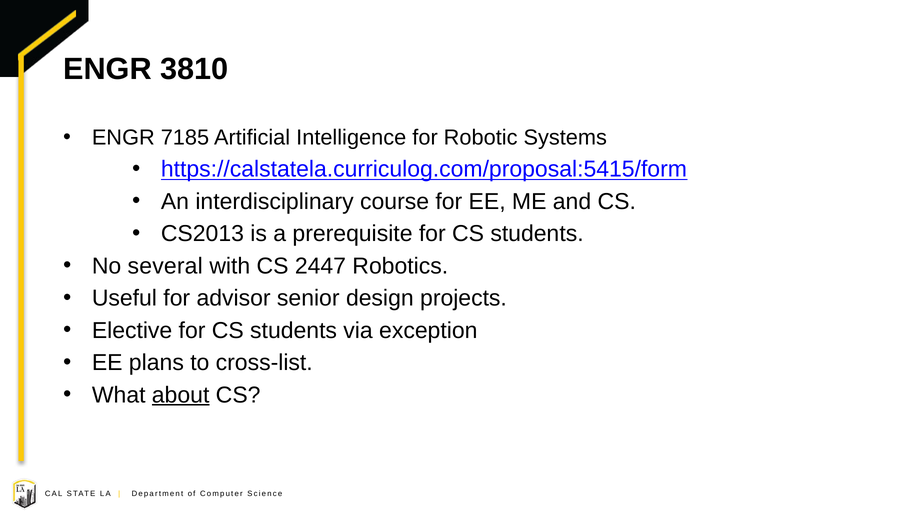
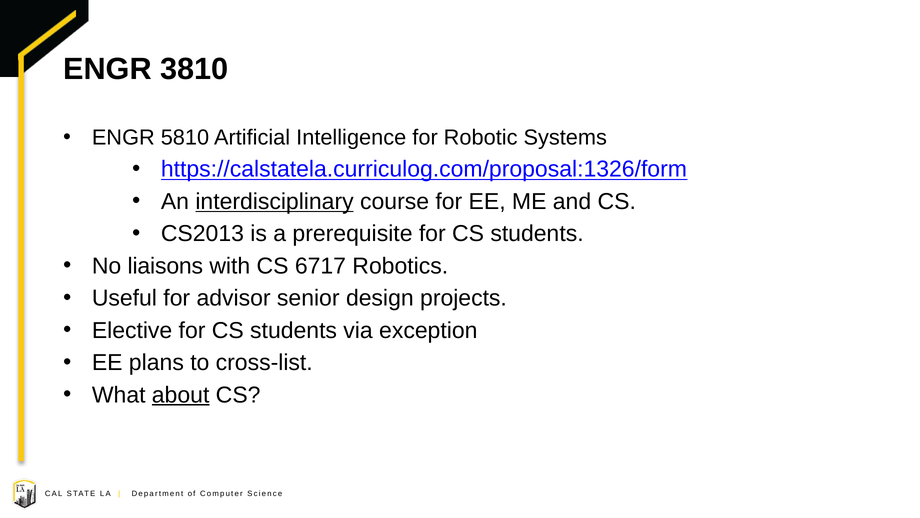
7185: 7185 -> 5810 (185, 138)
https://calstatela.curriculog.com/proposal:5415/form: https://calstatela.curriculog.com/proposal:5415/form -> https://calstatela.curriculog.com/proposal:1326/form (424, 169)
interdisciplinary underline: none -> present (275, 201)
several: several -> liaisons (165, 266)
2447: 2447 -> 6717 (320, 266)
